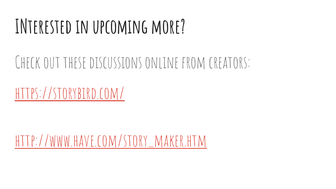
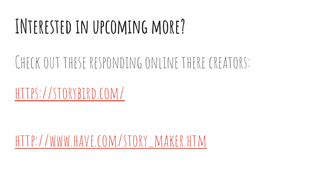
discussions: discussions -> responding (116, 63)
from: from -> there (194, 63)
